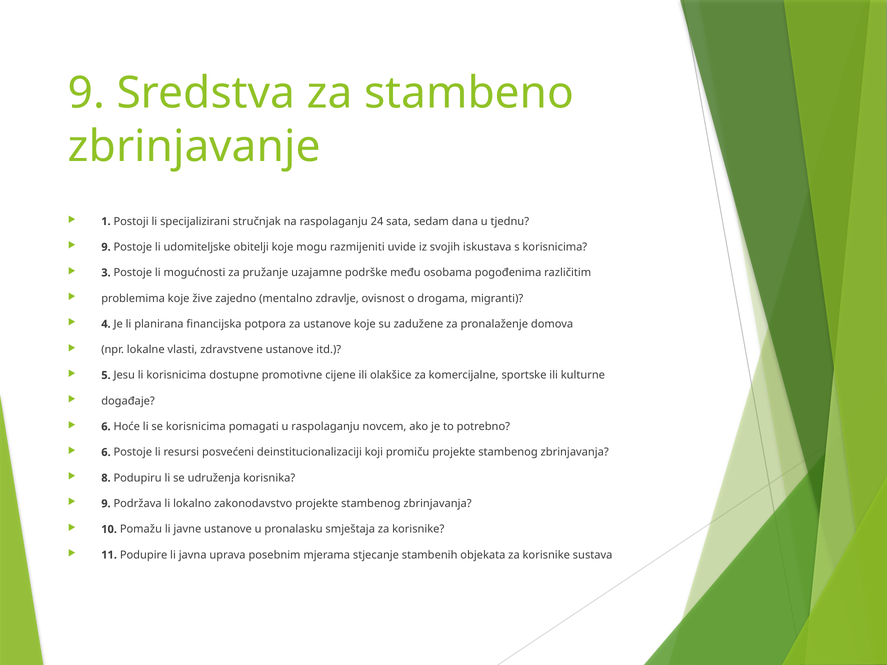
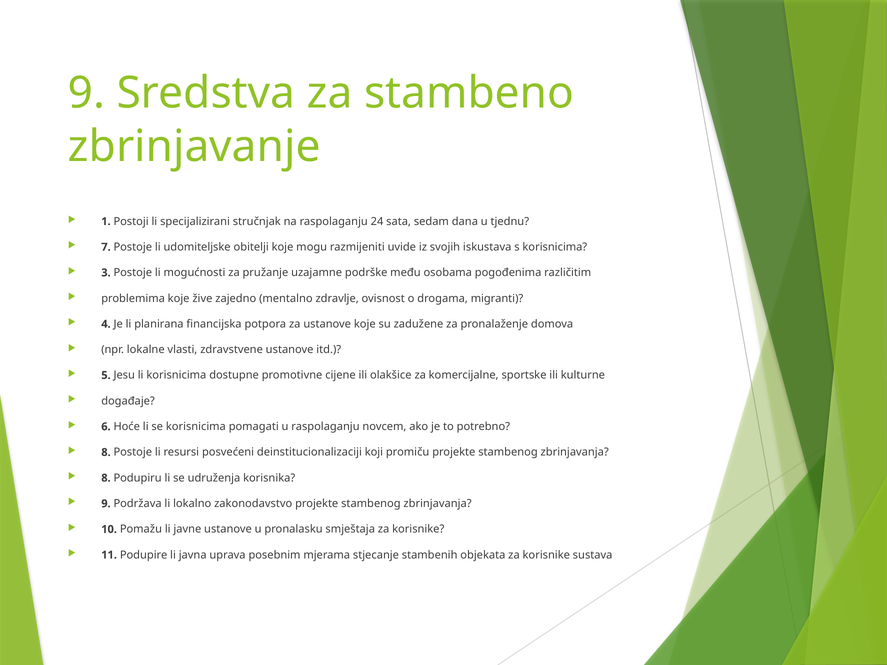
9: 9 -> 7 (106, 247)
6: 6 -> 8 (106, 452)
